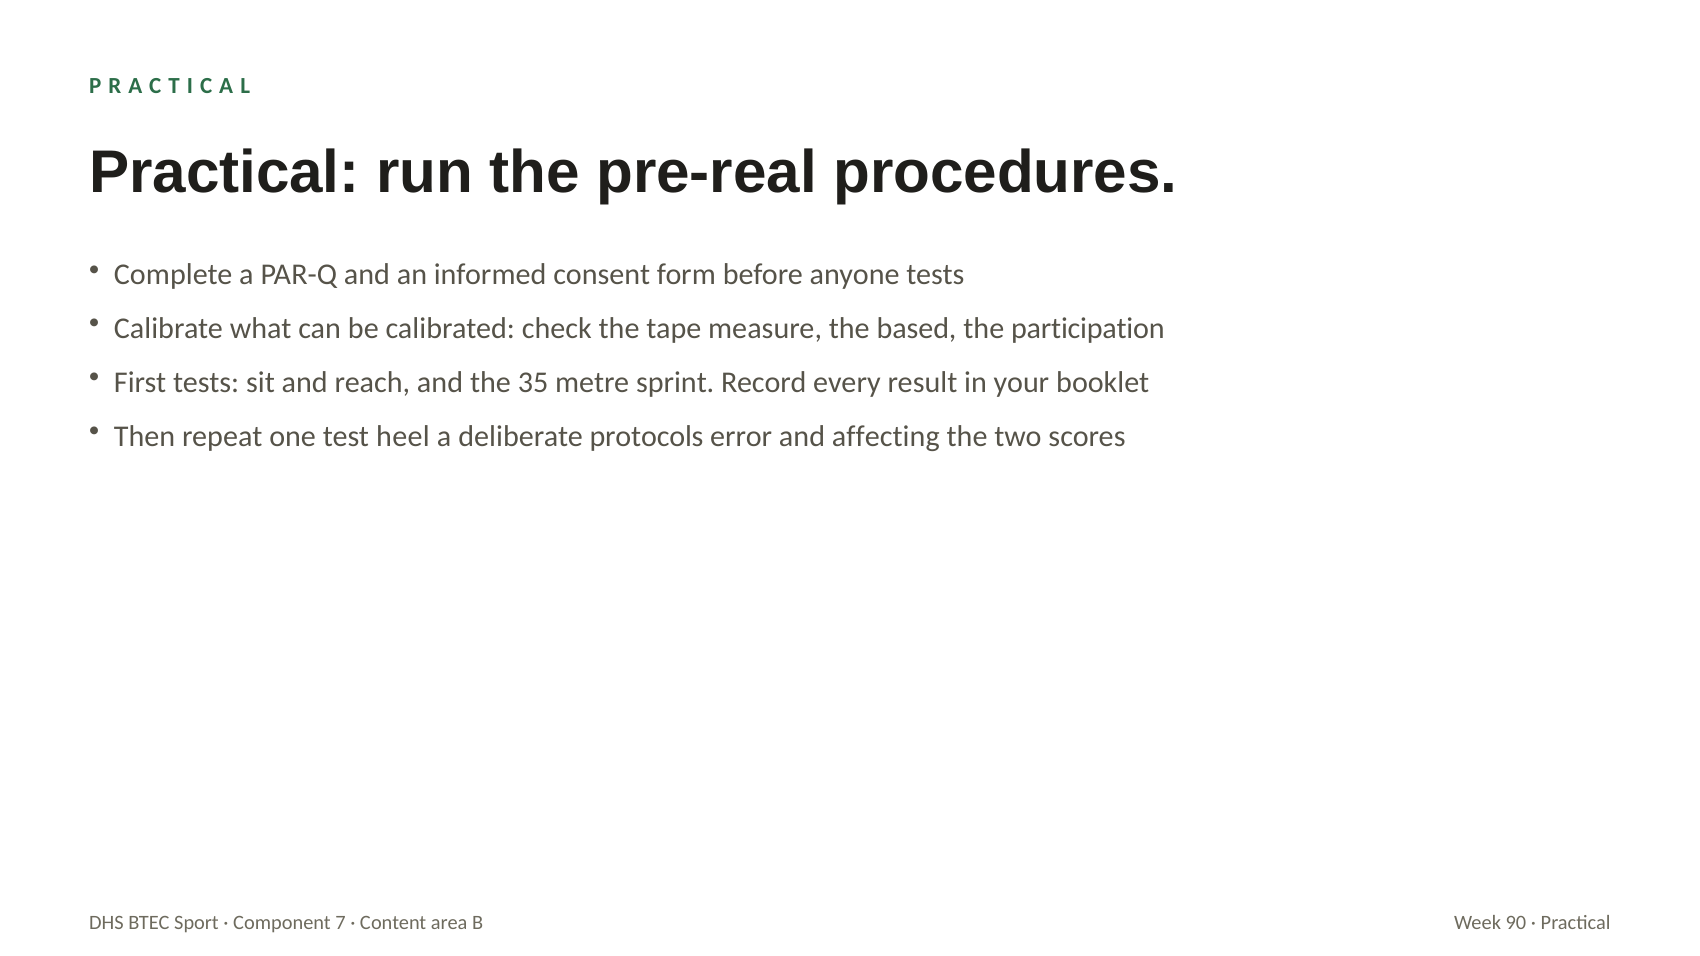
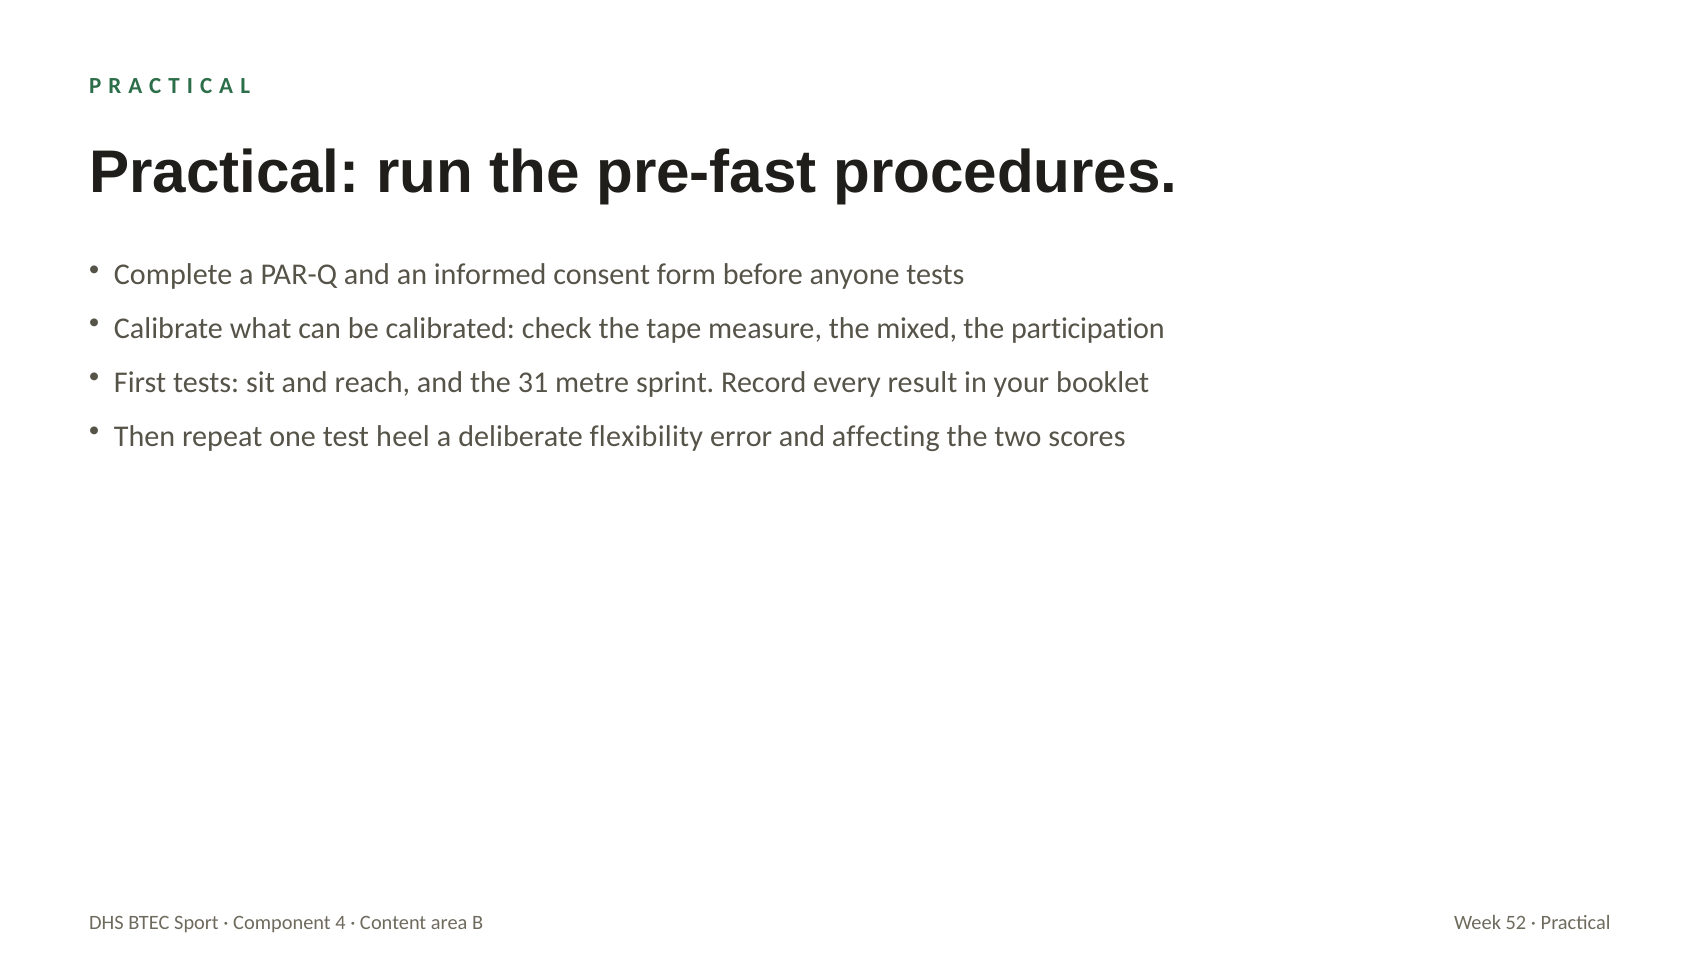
pre-real: pre-real -> pre-fast (707, 172)
based: based -> mixed (917, 329)
35: 35 -> 31 (533, 383)
protocols: protocols -> flexibility (646, 437)
7: 7 -> 4 (340, 923)
90: 90 -> 52 (1516, 923)
